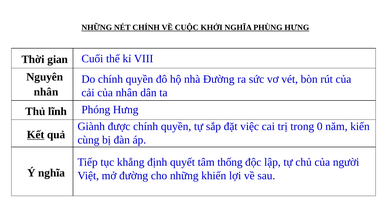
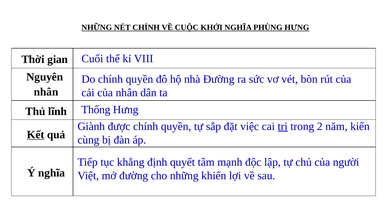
Phóng: Phóng -> Thống (96, 110)
trị underline: none -> present (283, 126)
0: 0 -> 2 (320, 126)
thống: thống -> mạnh (230, 162)
